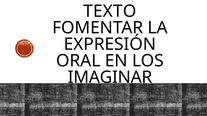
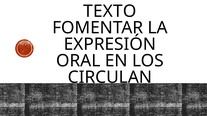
IMAGINAR: IMAGINAR -> CIRCULAN (110, 78)
